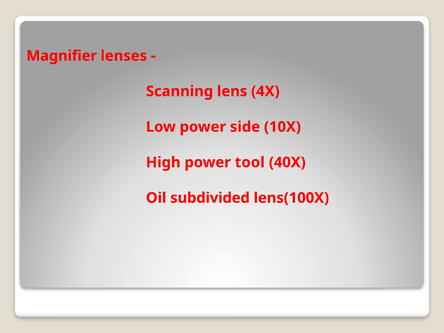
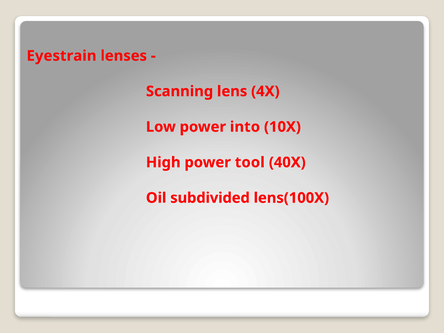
Magnifier: Magnifier -> Eyestrain (62, 56)
side: side -> into (245, 127)
